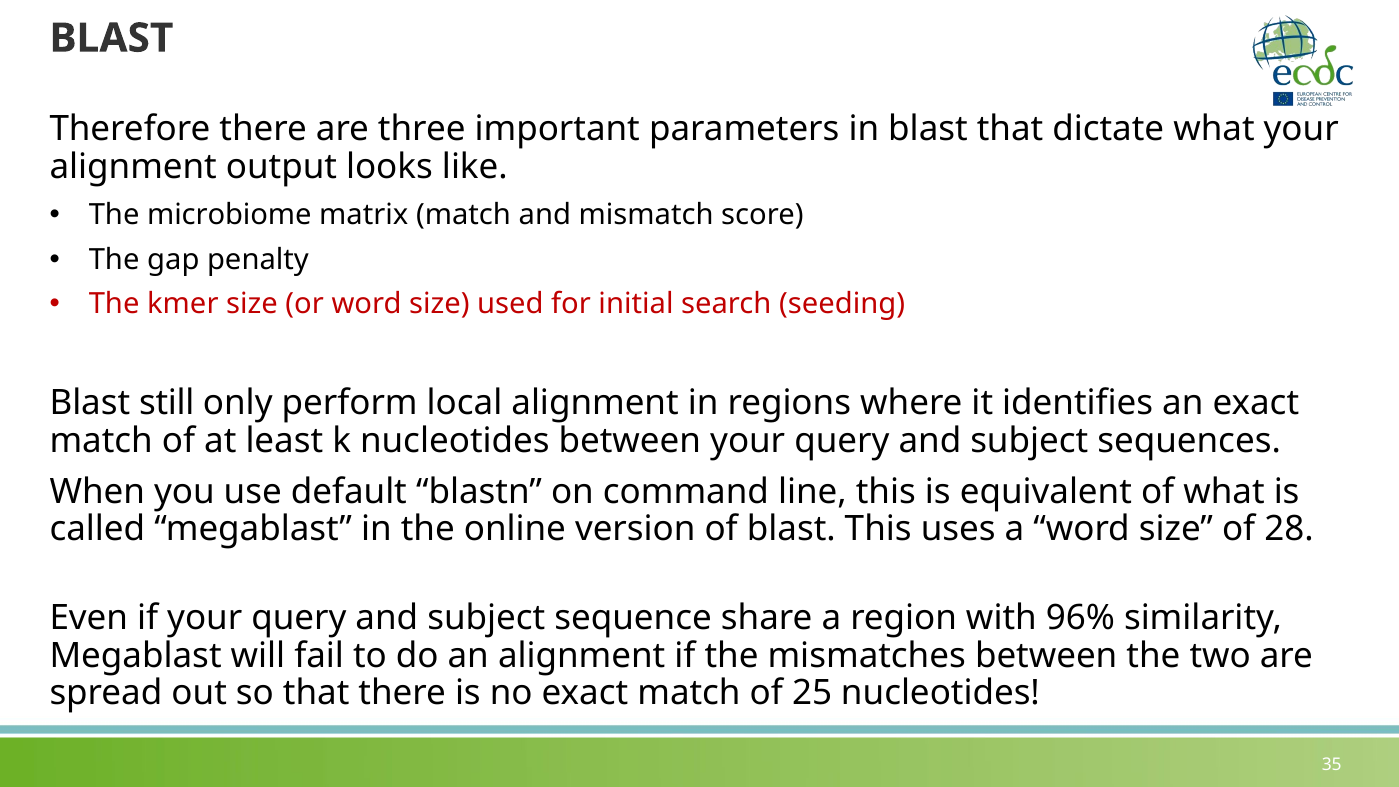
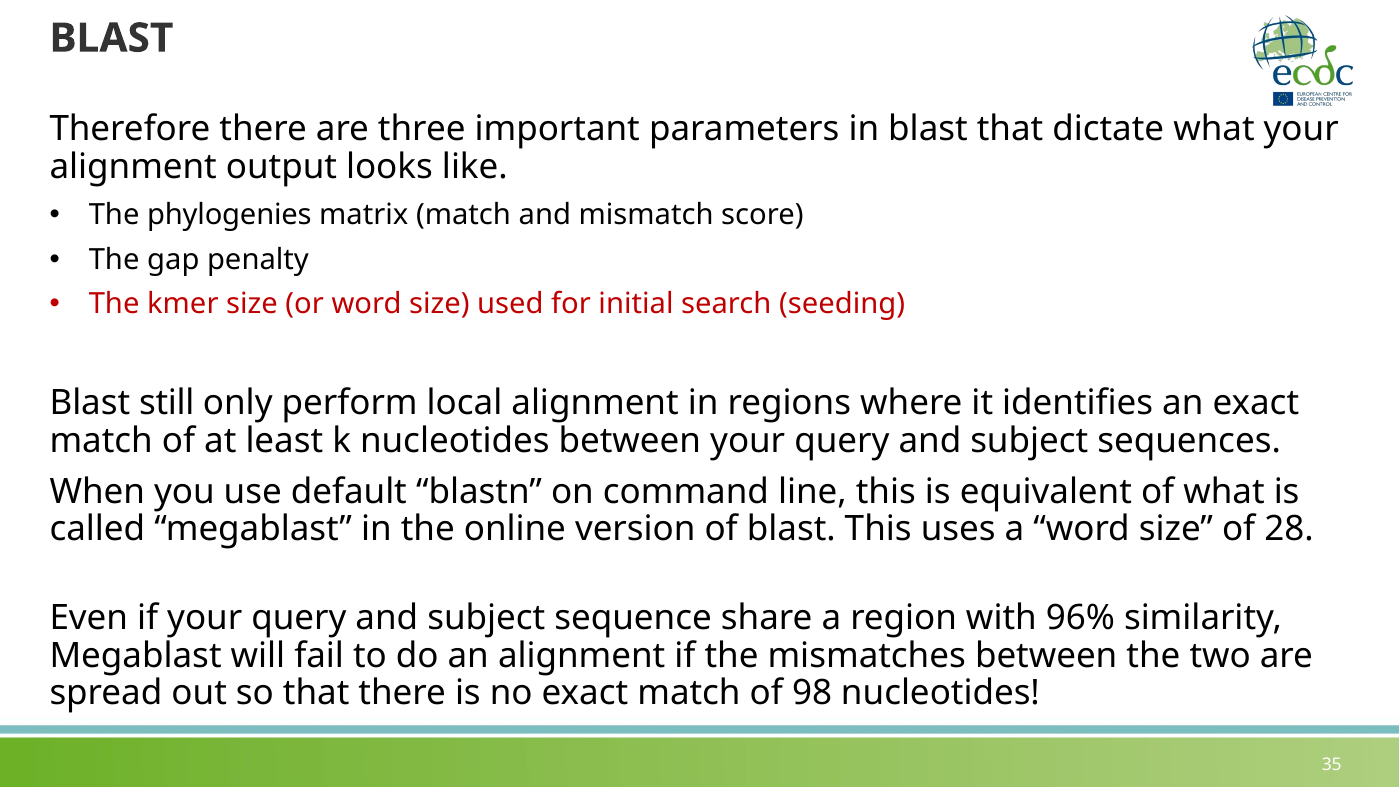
microbiome: microbiome -> phylogenies (229, 215)
25: 25 -> 98 (812, 693)
